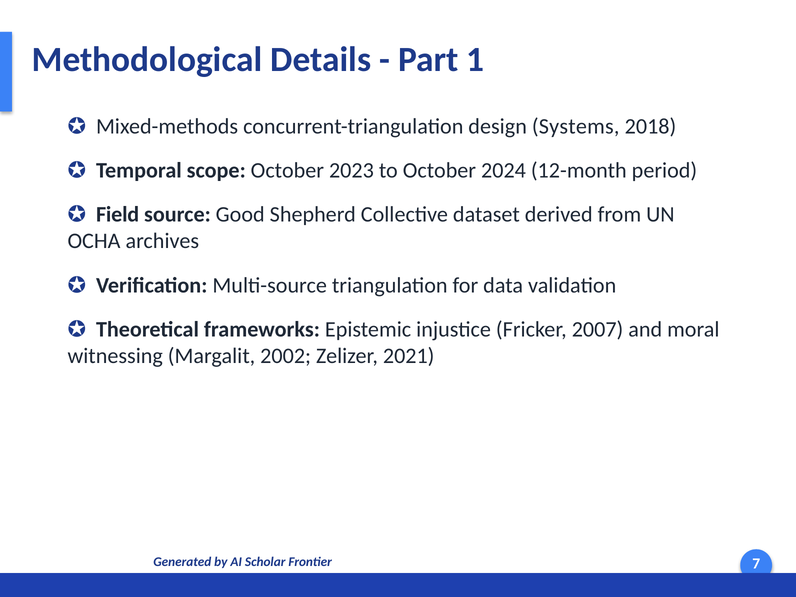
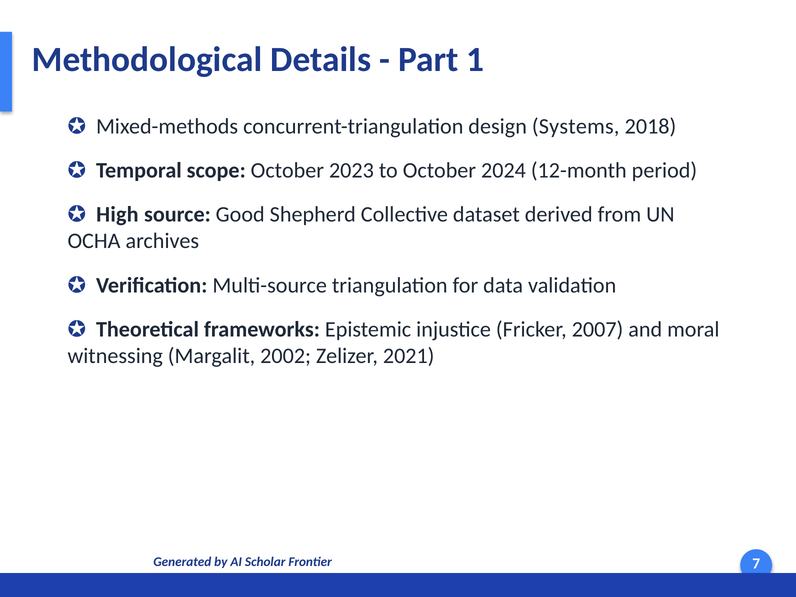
Field: Field -> High (117, 215)
